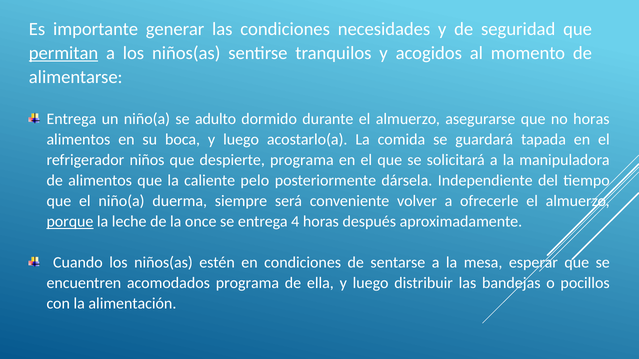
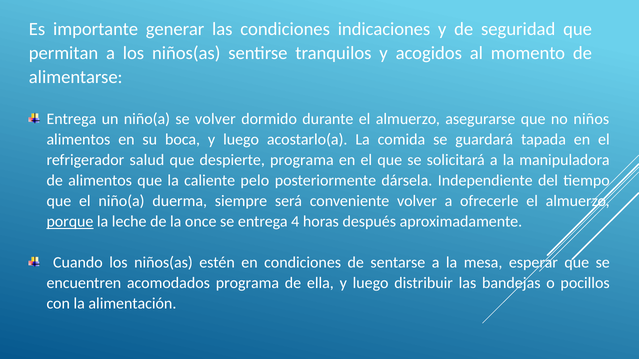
necesidades: necesidades -> indicaciones (384, 29)
permitan underline: present -> none (64, 53)
se adulto: adulto -> volver (215, 119)
no horas: horas -> niños (591, 119)
niños: niños -> salud (147, 160)
